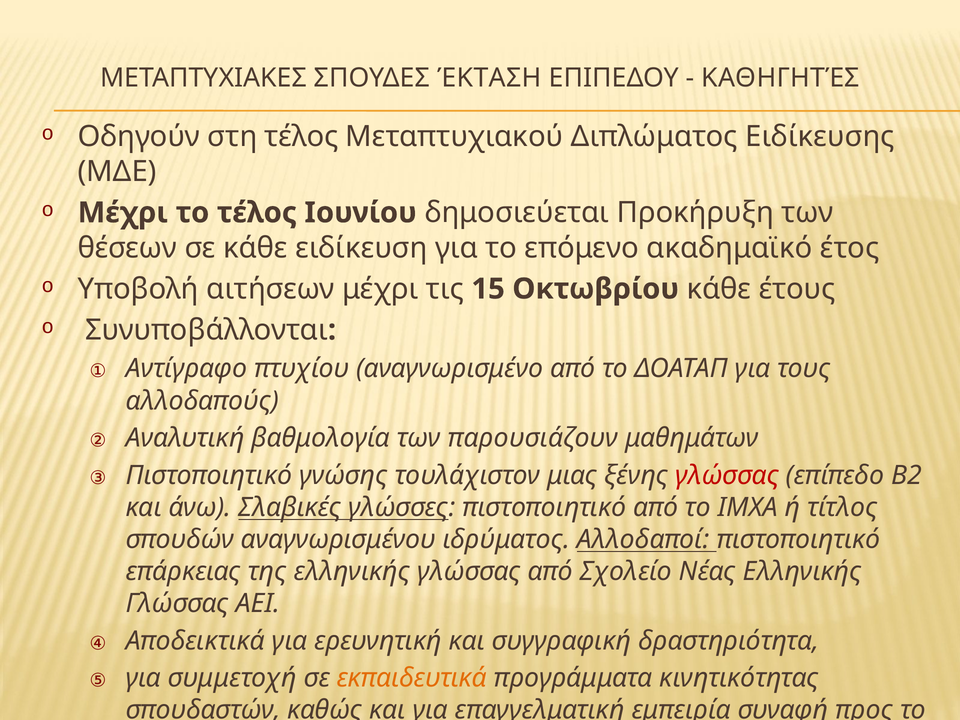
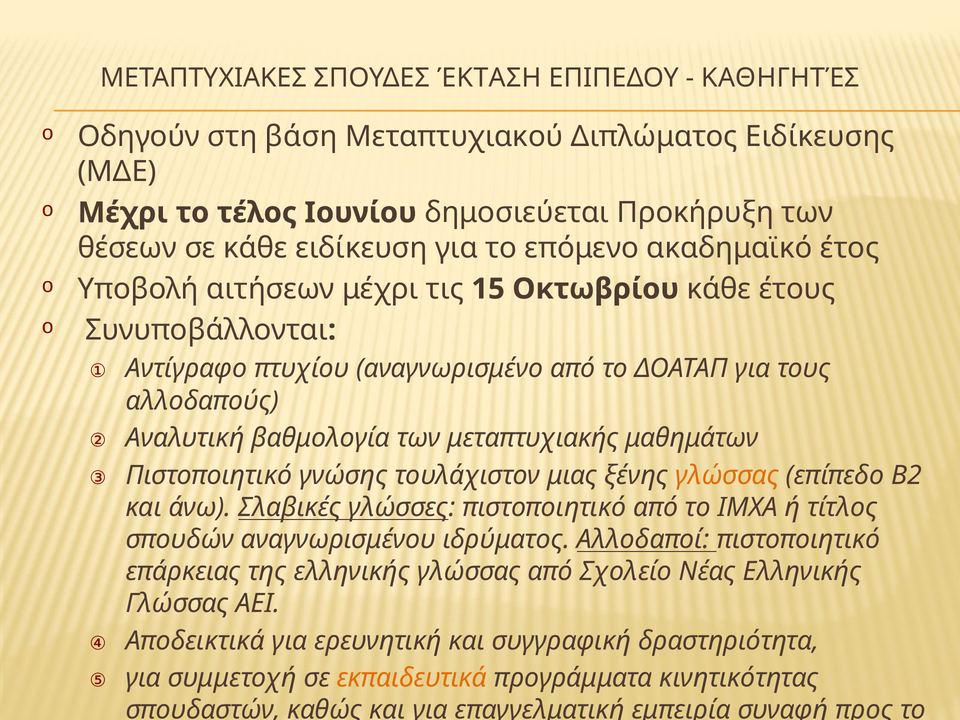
στη τέλος: τέλος -> βάση (301, 136)
παρουσιάζουν: παρουσιάζουν -> μεταπτυχιακής (533, 438)
γλώσσας colour: red -> orange (727, 475)
